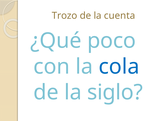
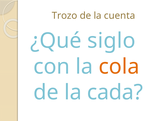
poco: poco -> siglo (111, 41)
cola colour: blue -> orange (119, 66)
siglo: siglo -> cada (115, 92)
